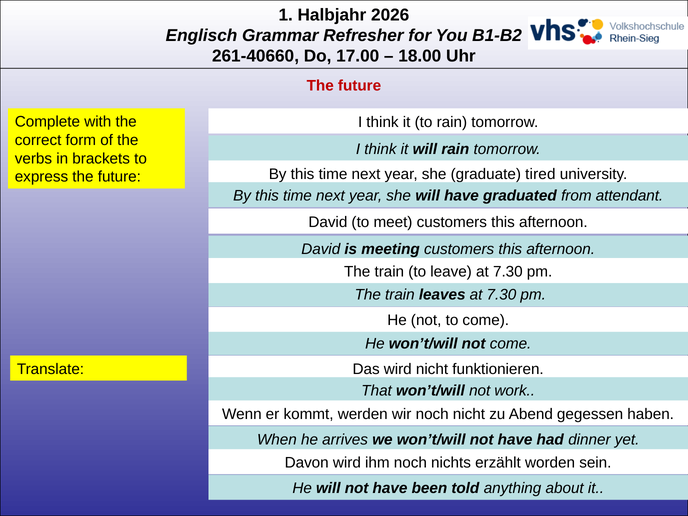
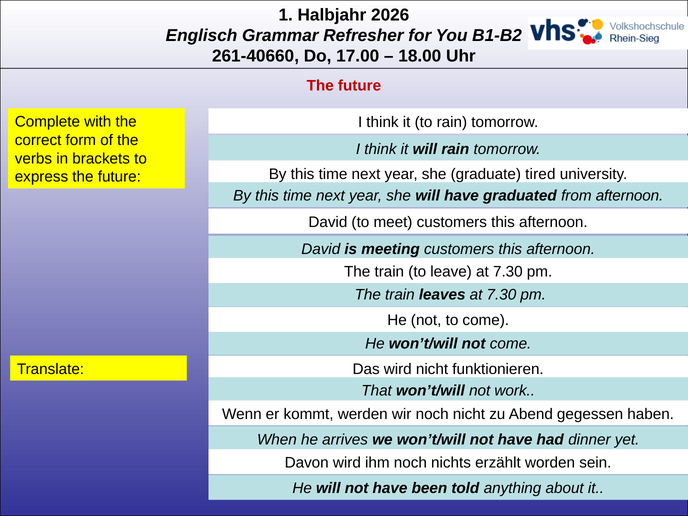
from attendant: attendant -> afternoon (630, 196)
